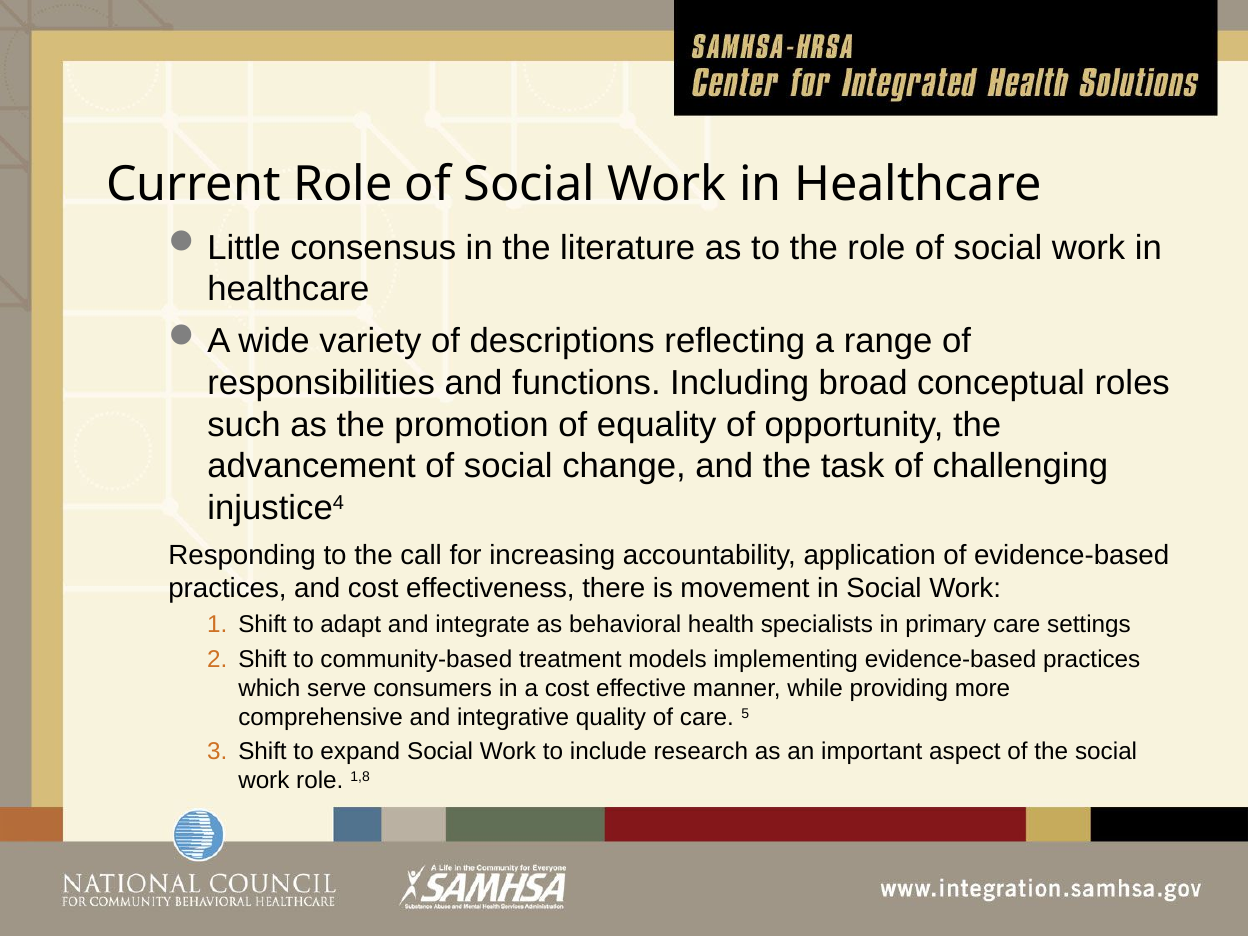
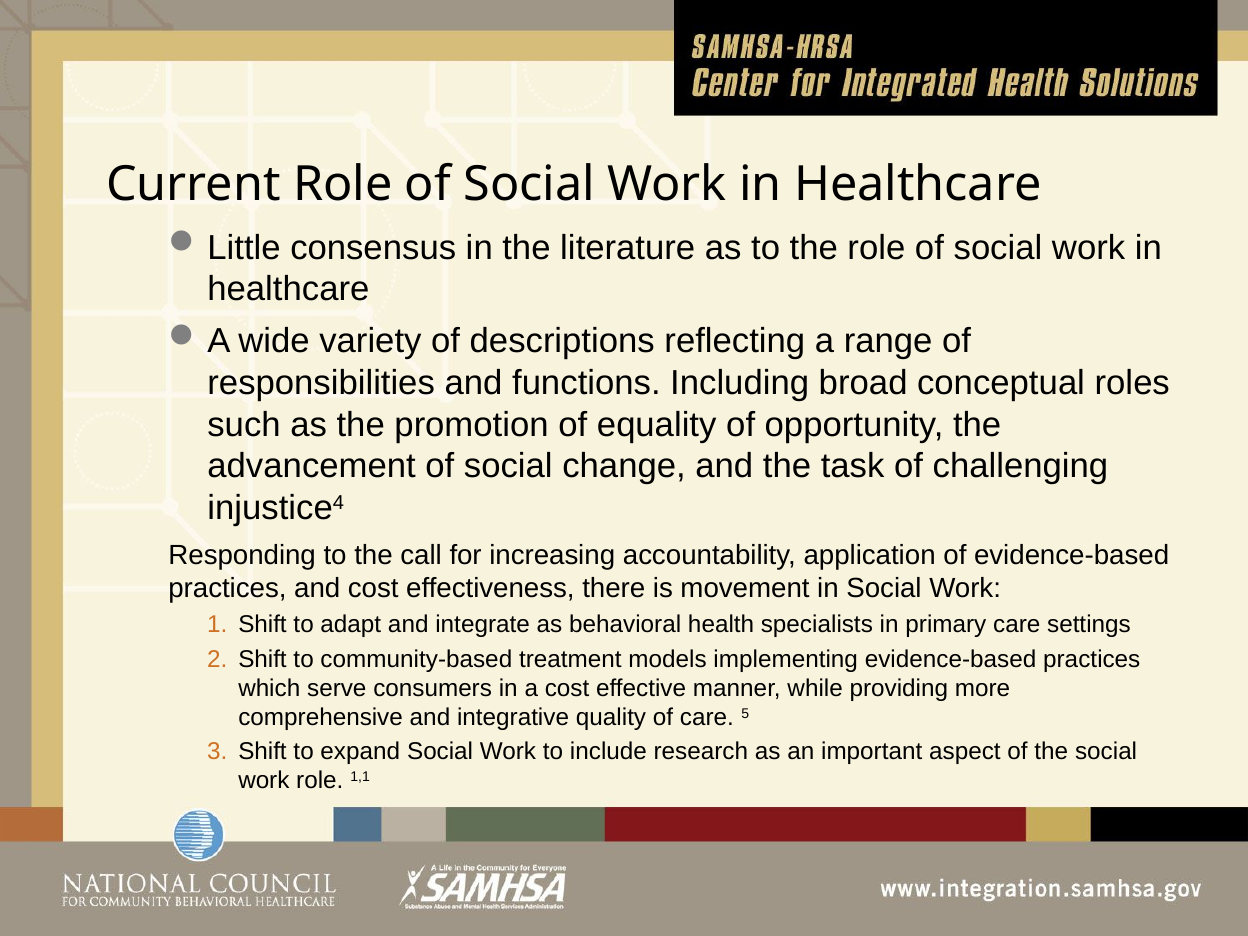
1,8: 1,8 -> 1,1 (360, 777)
